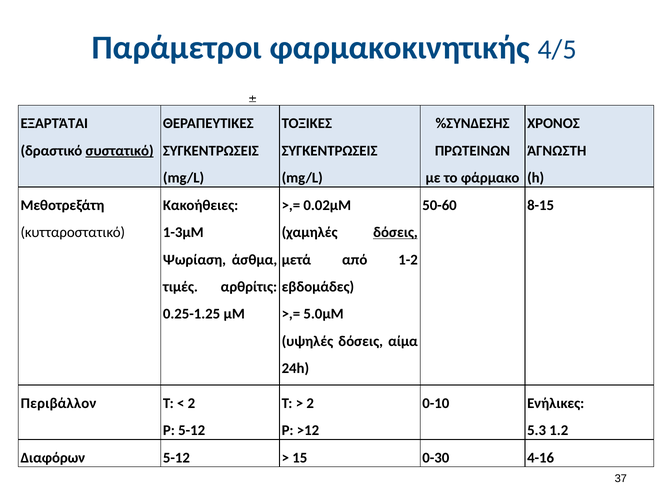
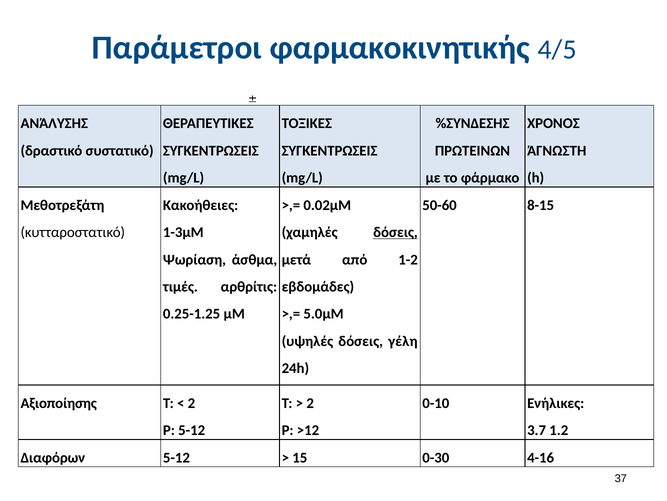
ΕΞΑΡΤΆΤΑΙ: ΕΞΑΡΤΆΤΑΙ -> ΑΝΆΛΥΣΗΣ (54, 123)
συστατικό underline: present -> none (120, 150)
αίμα: αίμα -> γέλη (403, 341)
Περιβάλλον: Περιβάλλον -> Αξιοποίησης (59, 403)
5.3: 5.3 -> 3.7 (537, 430)
